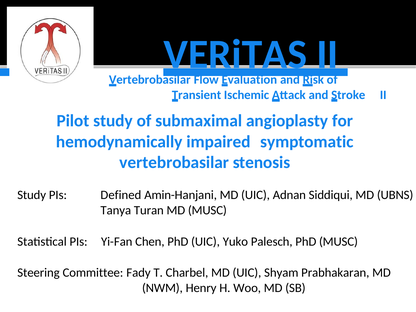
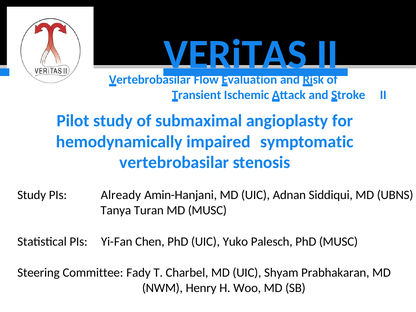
Defined: Defined -> Already (121, 195)
